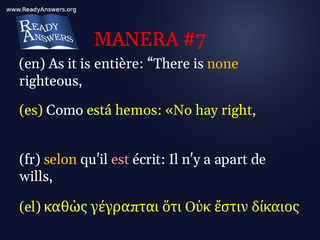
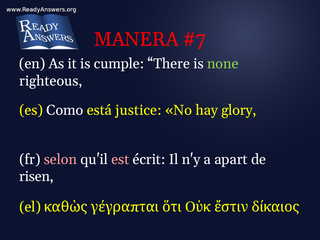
entière: entière -> cumple (119, 64)
none colour: yellow -> light green (223, 64)
hemos: hemos -> justice (138, 110)
right: right -> glory (239, 110)
selon colour: yellow -> pink (60, 159)
wills: wills -> risen (36, 177)
